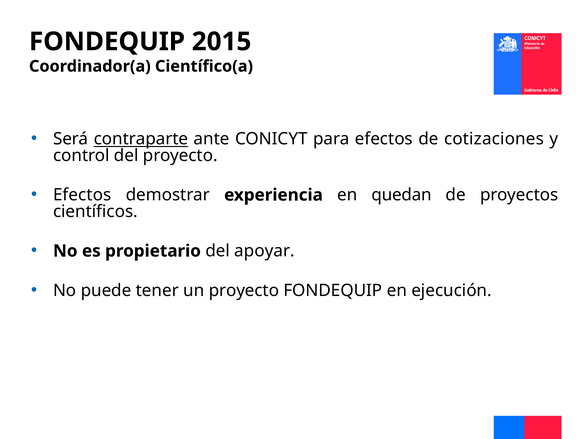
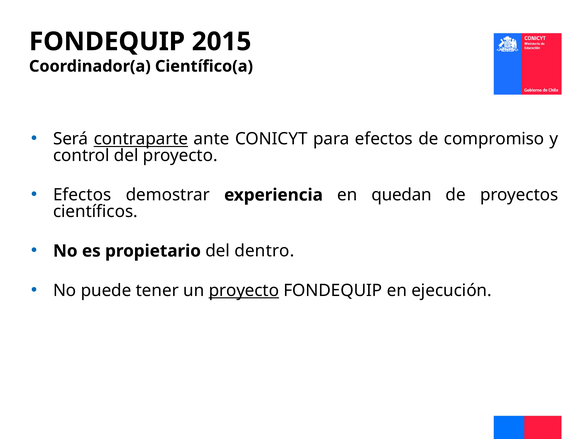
cotizaciones: cotizaciones -> compromiso (494, 139)
apoyar: apoyar -> dentro (264, 251)
proyecto underline: none -> present (244, 290)
